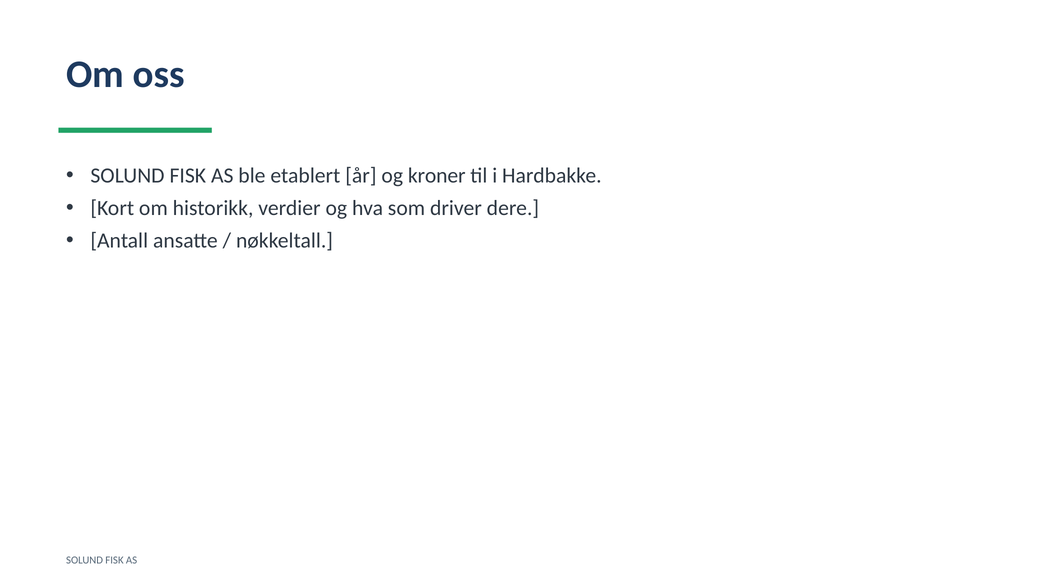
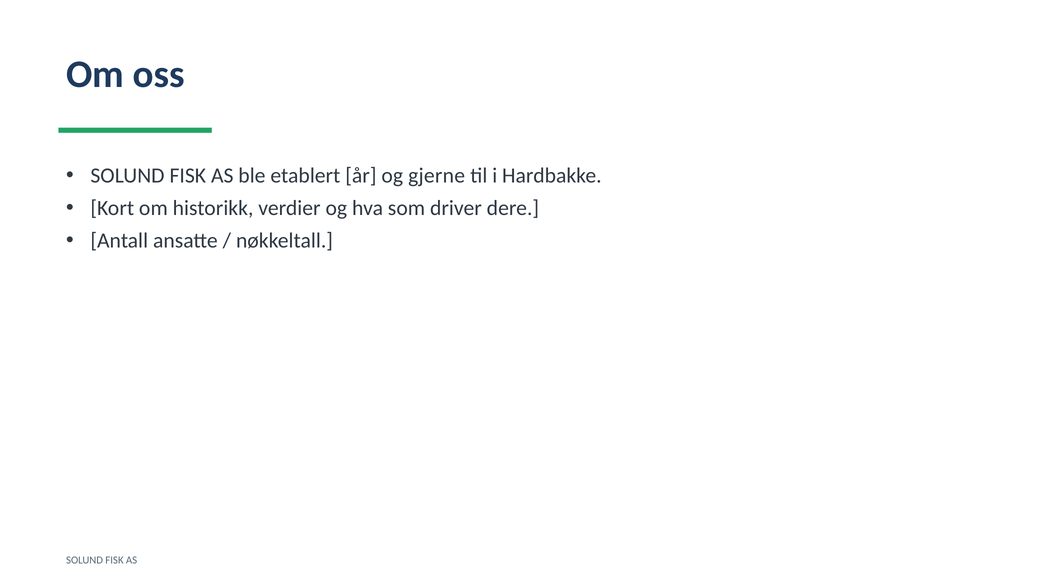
kroner: kroner -> gjerne (437, 176)
